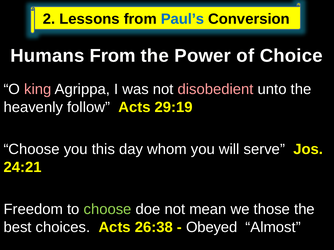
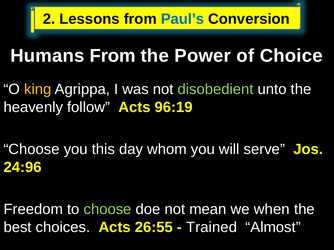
king colour: pink -> yellow (38, 90)
disobedient colour: pink -> light green (216, 90)
29:19: 29:19 -> 96:19 (174, 107)
24:21: 24:21 -> 24:96 (23, 167)
those: those -> when (272, 210)
26:38: 26:38 -> 26:55 (154, 228)
Obeyed: Obeyed -> Trained (212, 228)
